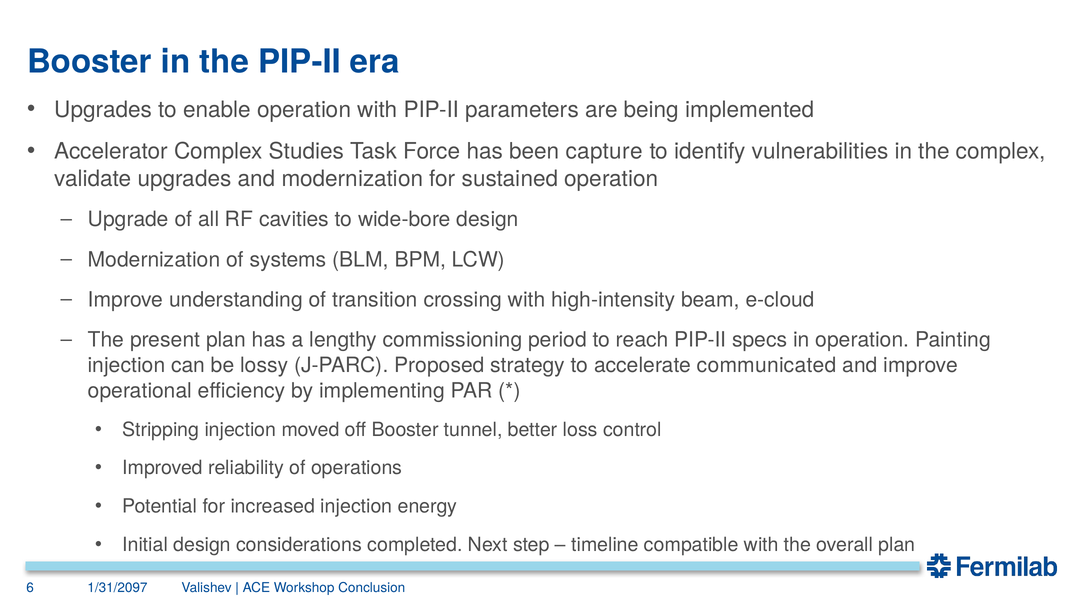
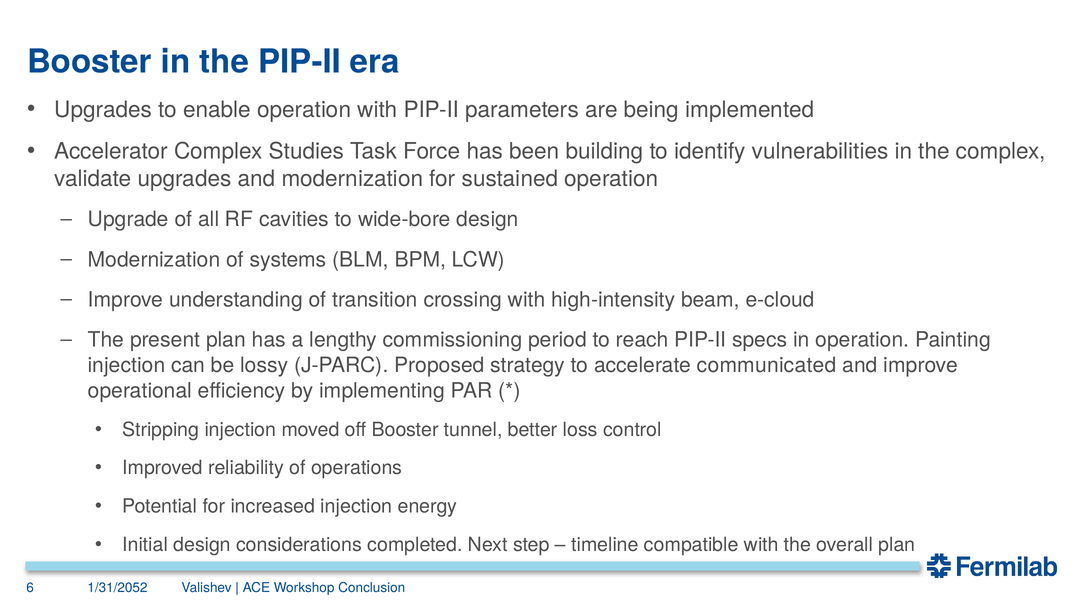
capture: capture -> building (604, 151)
1/31/2097: 1/31/2097 -> 1/31/2052 (117, 587)
